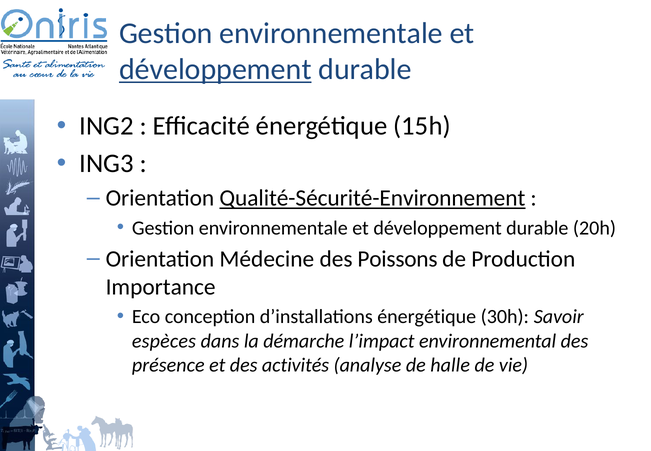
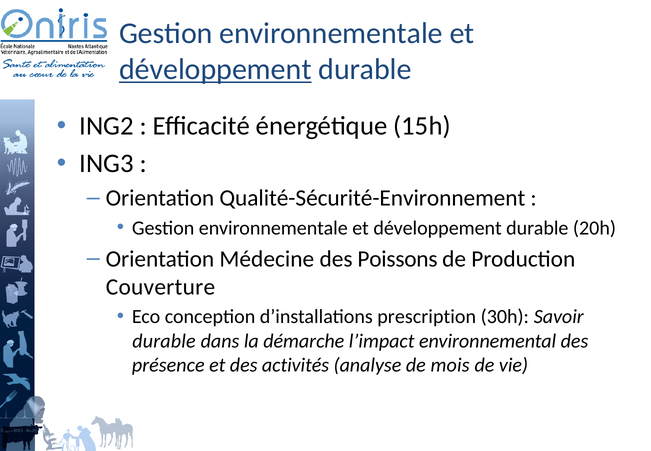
Qualité-Sécurité-Environnement underline: present -> none (372, 198)
Importance: Importance -> Couverture (160, 287)
d’installations énergétique: énergétique -> prescription (427, 317)
espèces: espèces -> durable (164, 341)
halle: halle -> mois (450, 365)
